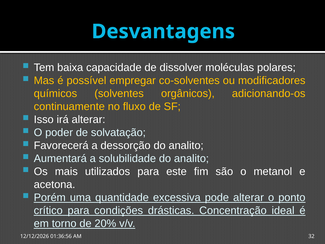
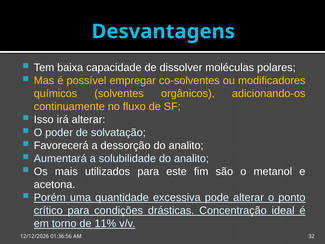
20%: 20% -> 11% (105, 223)
